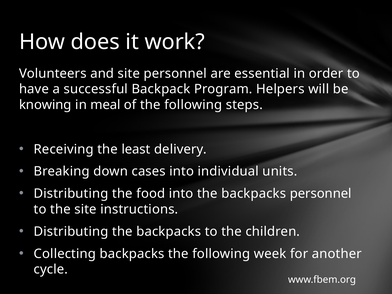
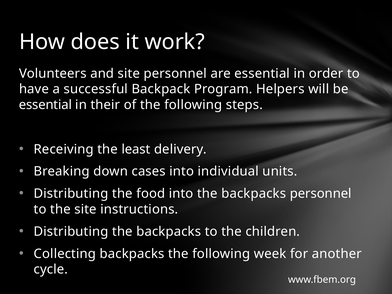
knowing: knowing -> essential (45, 105)
meal: meal -> their (105, 105)
